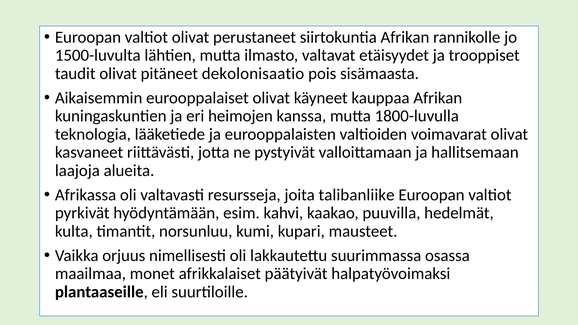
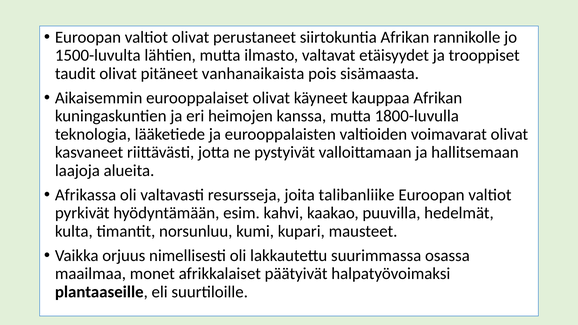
dekolonisaatio: dekolonisaatio -> vanhanaikaista (253, 74)
